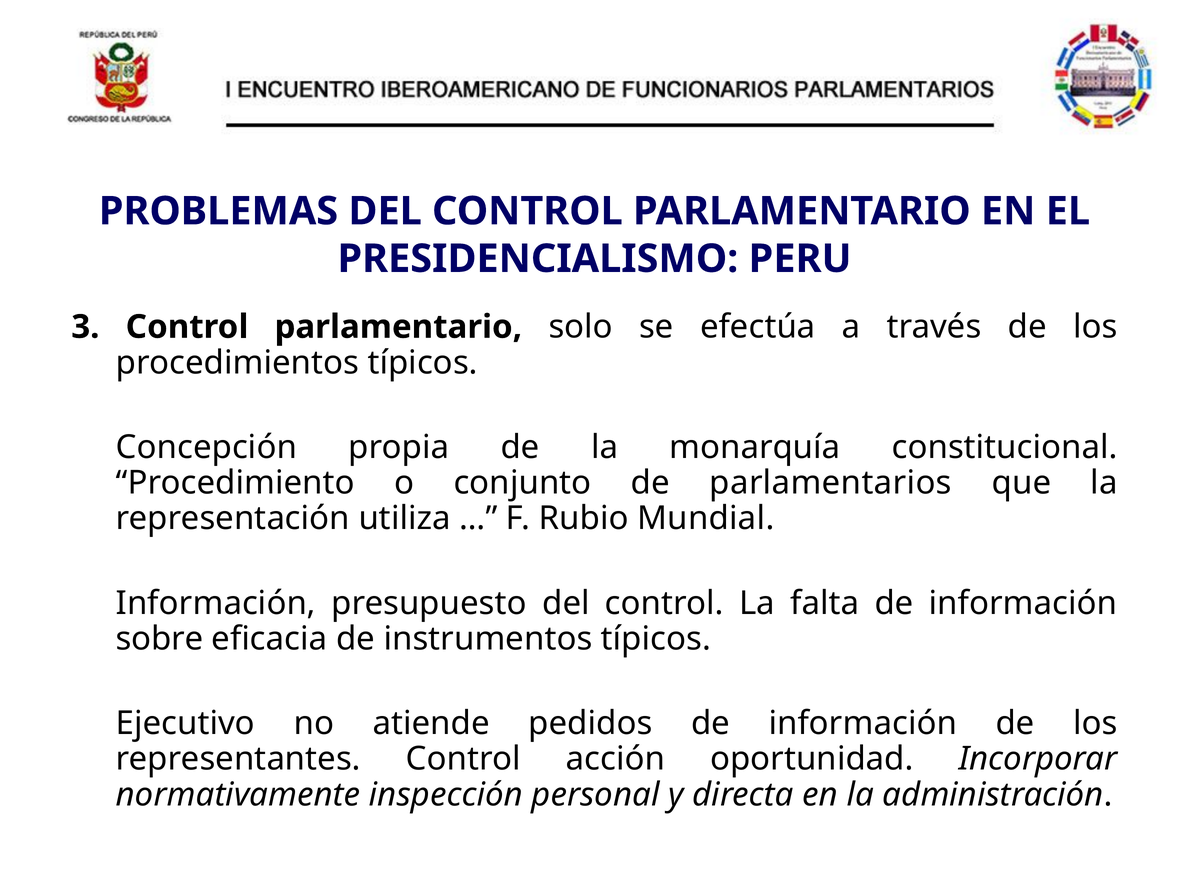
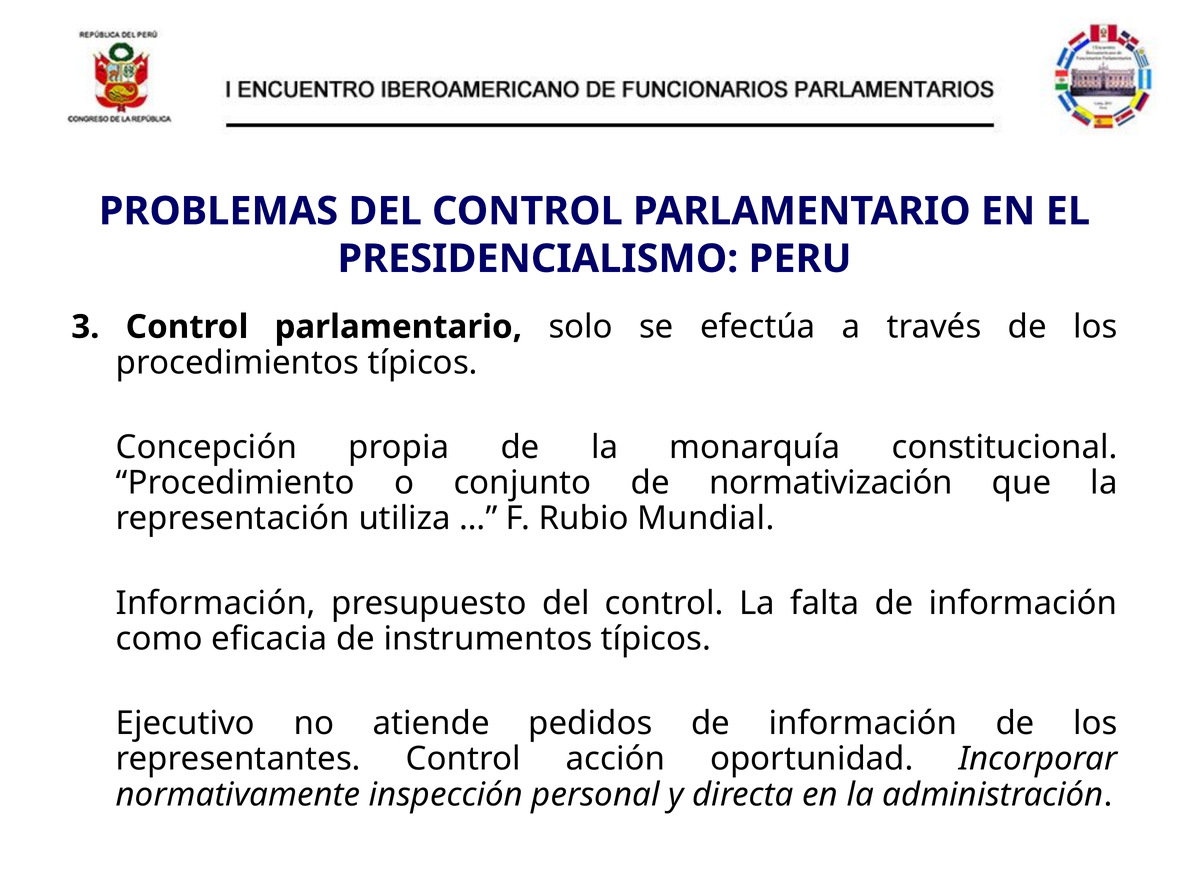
parlamentarios: parlamentarios -> normativización (831, 483)
sobre: sobre -> como (159, 639)
